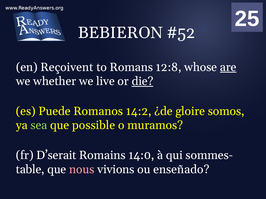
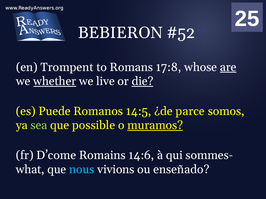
Reçoivent: Reçoivent -> Trompent (67, 67)
12:8: 12:8 -> 17:8 (169, 67)
whether underline: none -> present (55, 81)
14:2: 14:2 -> 14:5 (139, 111)
gloire: gloire -> parce (190, 111)
muramos underline: none -> present (155, 126)
D’serait: D’serait -> D’come (56, 156)
14:0: 14:0 -> 14:6 (141, 156)
table: table -> what (30, 170)
nous colour: pink -> light blue (82, 170)
